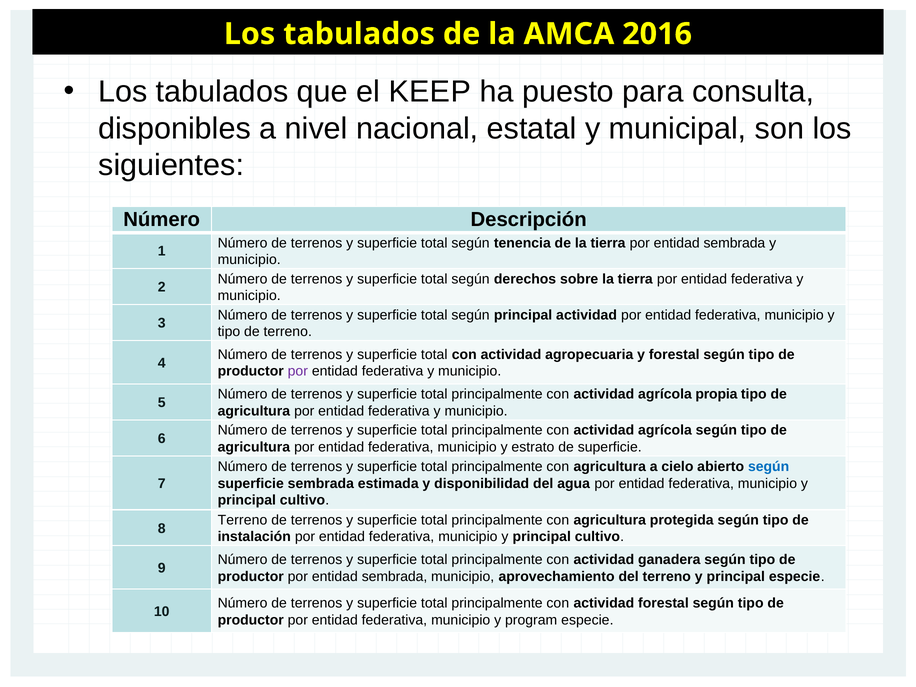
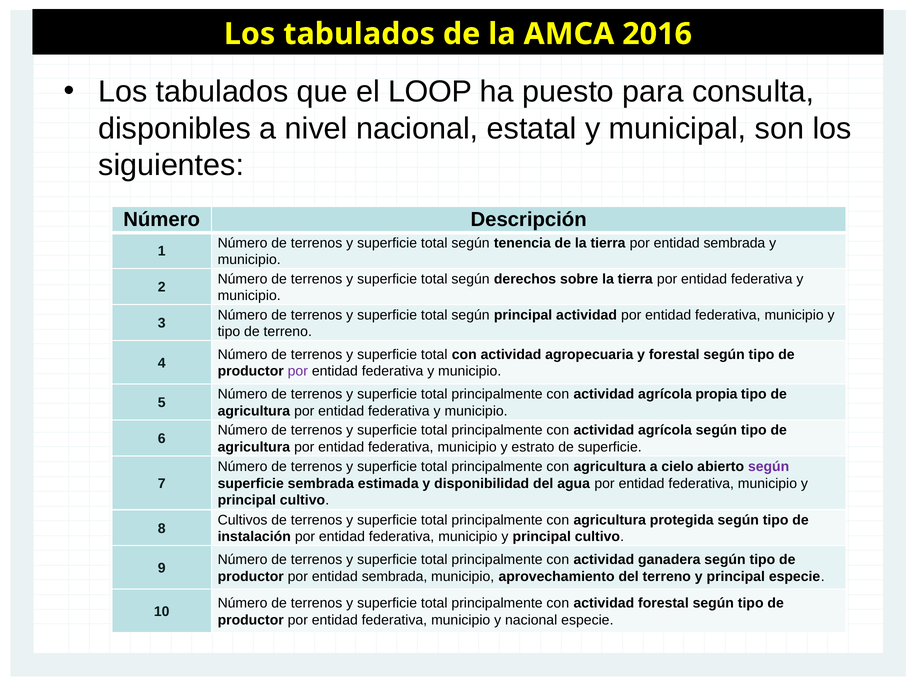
KEEP: KEEP -> LOOP (430, 92)
según colour: blue -> purple (769, 467)
Terreno: Terreno -> Cultivos (243, 520)
y program: program -> nacional (531, 620)
